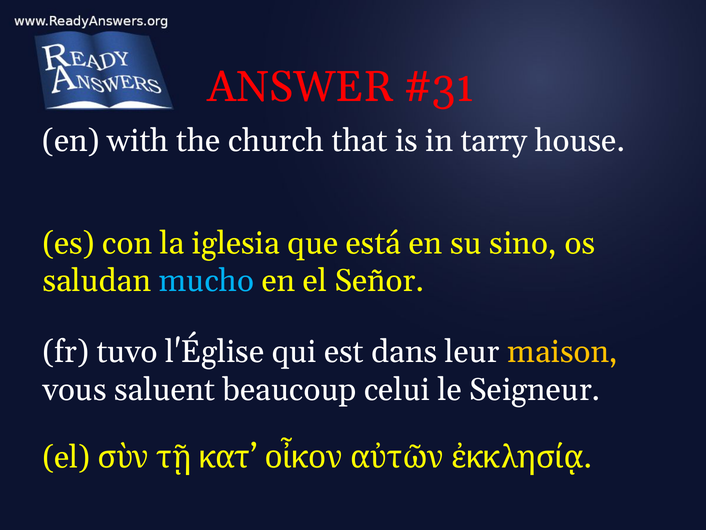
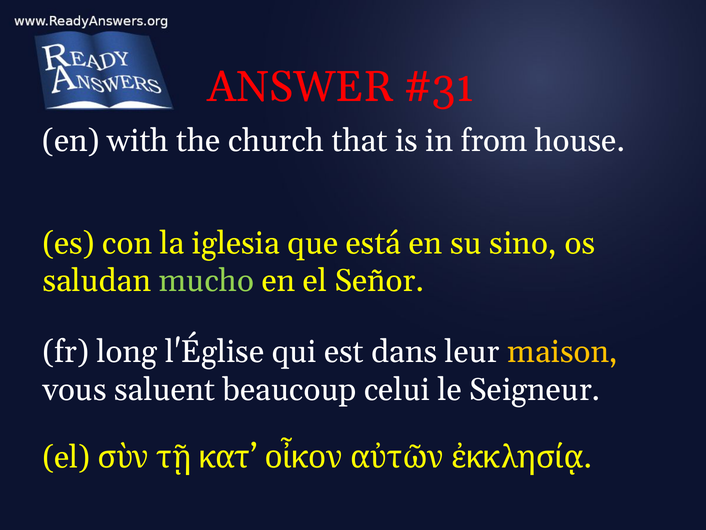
tarry: tarry -> from (494, 141)
mucho colour: light blue -> light green (206, 281)
tuvo: tuvo -> long (127, 352)
